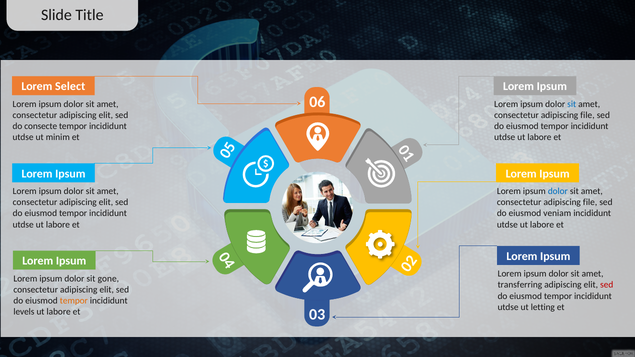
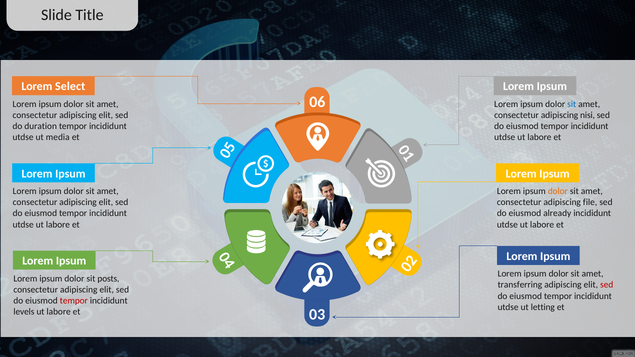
file: file -> nisi (588, 115)
consecte: consecte -> duration (41, 126)
minim: minim -> media (58, 137)
dolor colour: blue -> orange (558, 191)
veniam: veniam -> already (557, 214)
gone: gone -> posts (108, 279)
tempor colour: orange -> red (74, 301)
